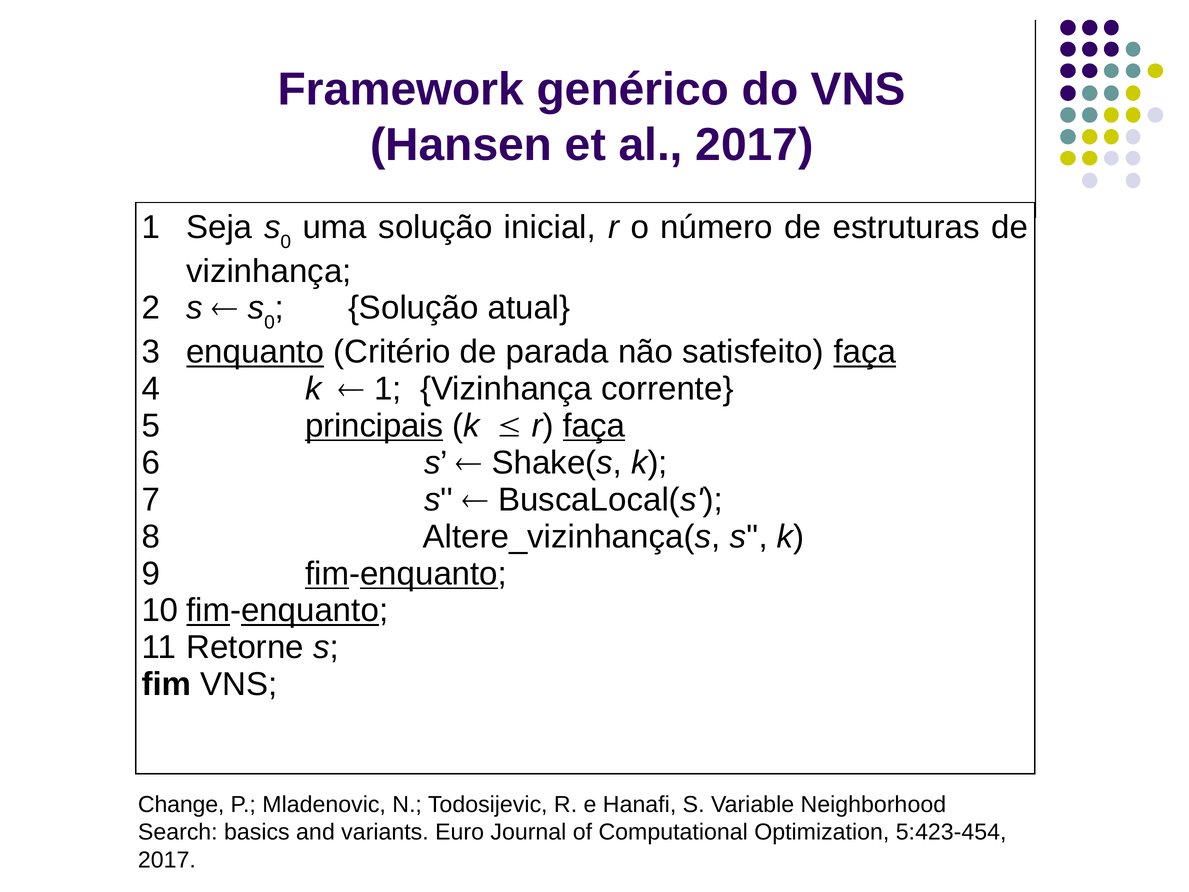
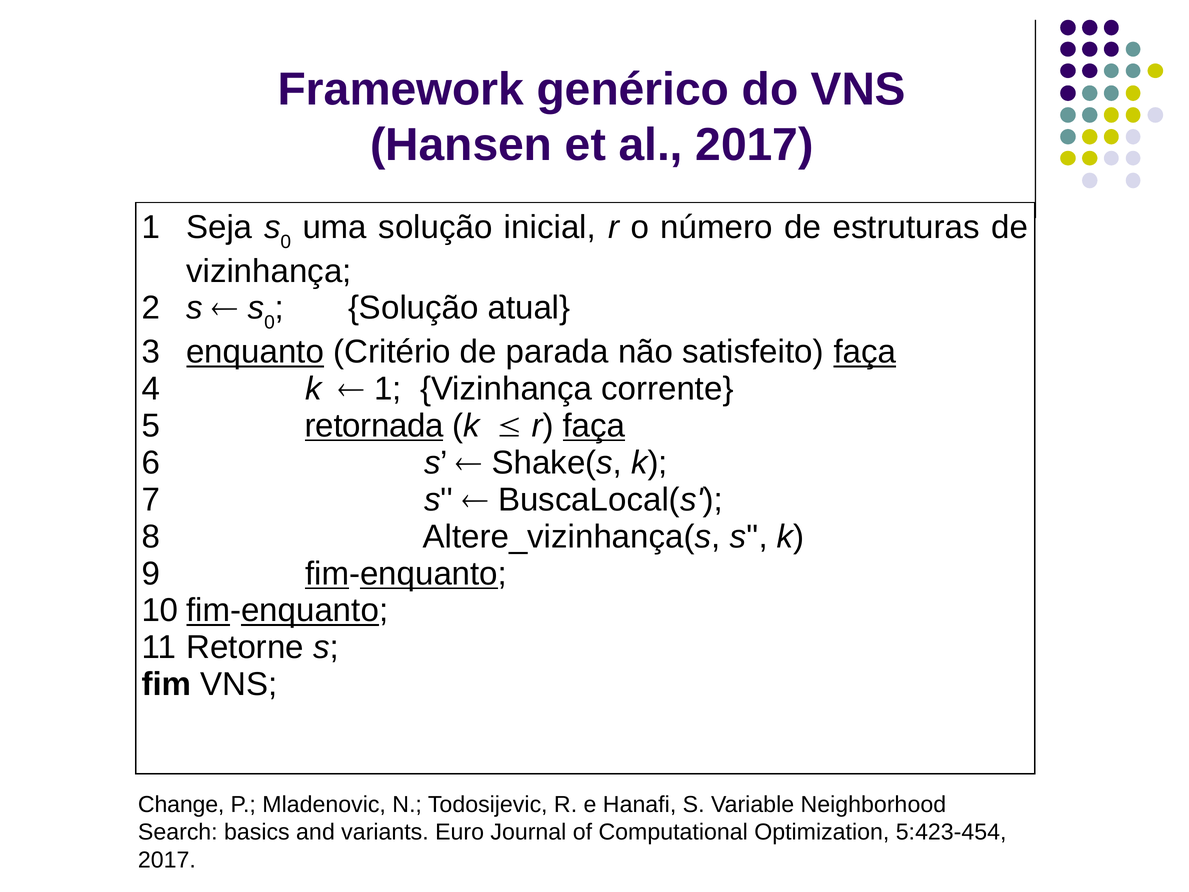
principais: principais -> retornada (374, 426)
